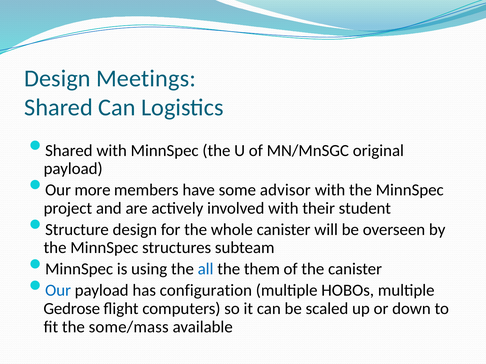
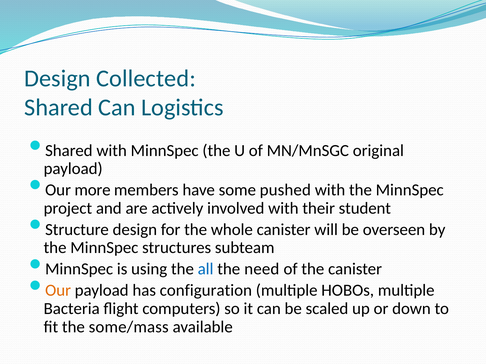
Meetings: Meetings -> Collected (146, 79)
advisor: advisor -> pushed (285, 190)
them: them -> need (262, 269)
Our colour: blue -> orange (58, 291)
Gedrose: Gedrose -> Bacteria (72, 309)
